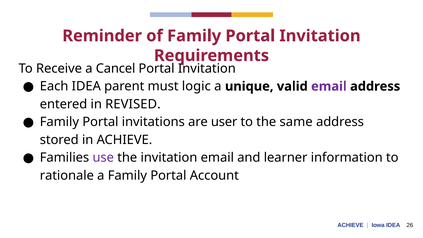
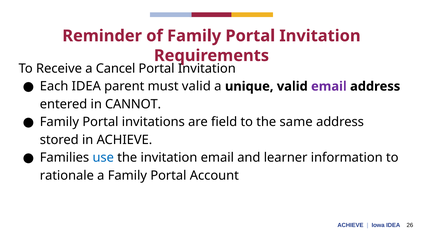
must logic: logic -> valid (196, 86)
REVISED: REVISED -> CANNOT (133, 104)
user: user -> field (224, 122)
use colour: purple -> blue (103, 158)
